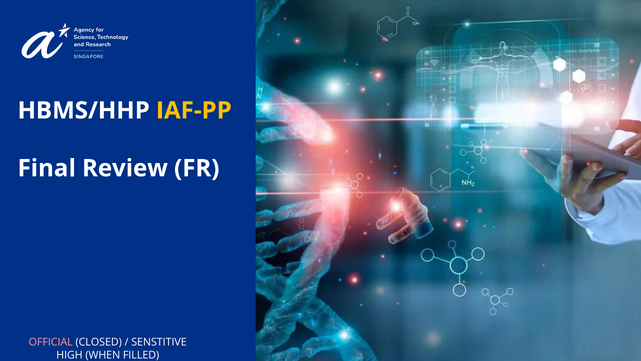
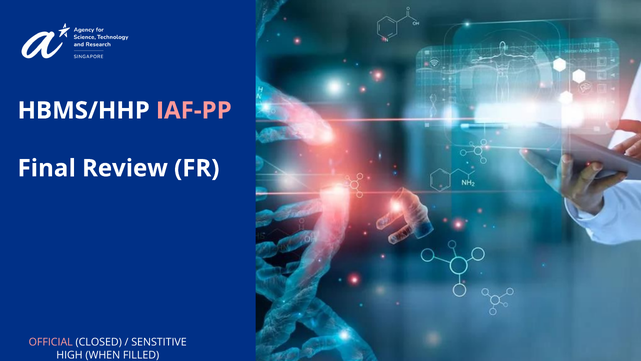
IAF-PP colour: yellow -> pink (194, 110)
